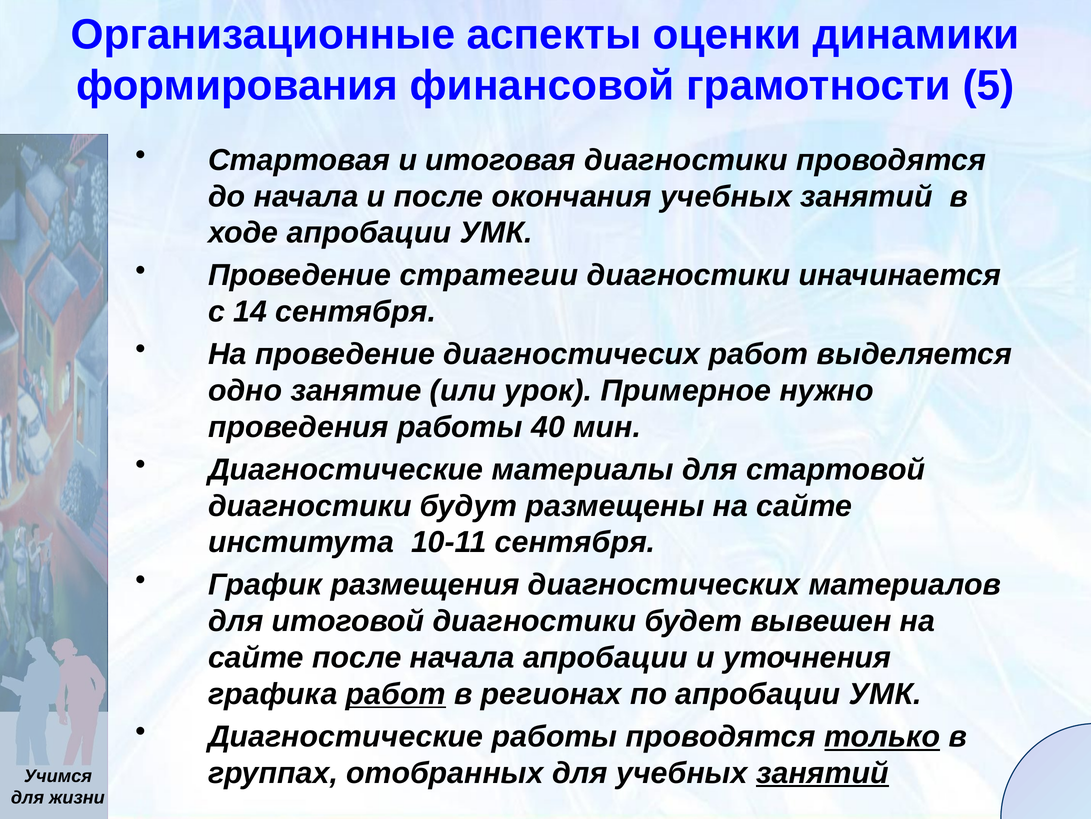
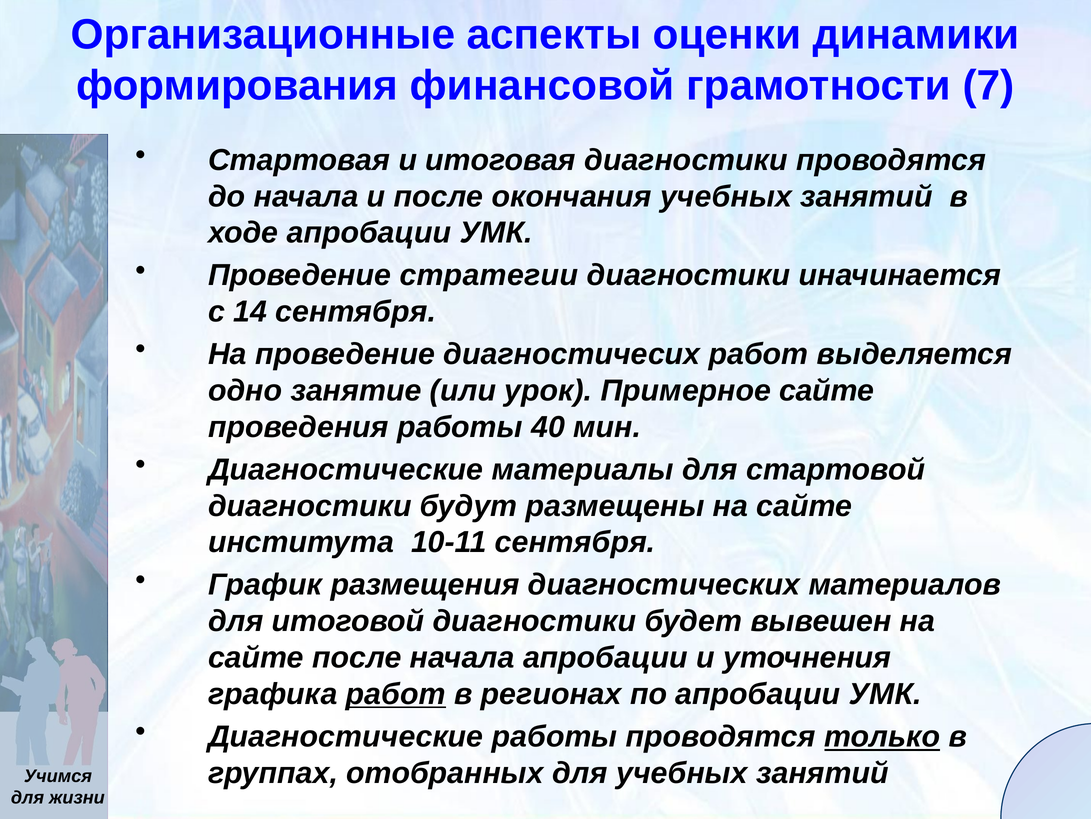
5: 5 -> 7 (988, 86)
Примерное нужно: нужно -> сайте (827, 390)
занятий underline: present -> none (823, 772)
